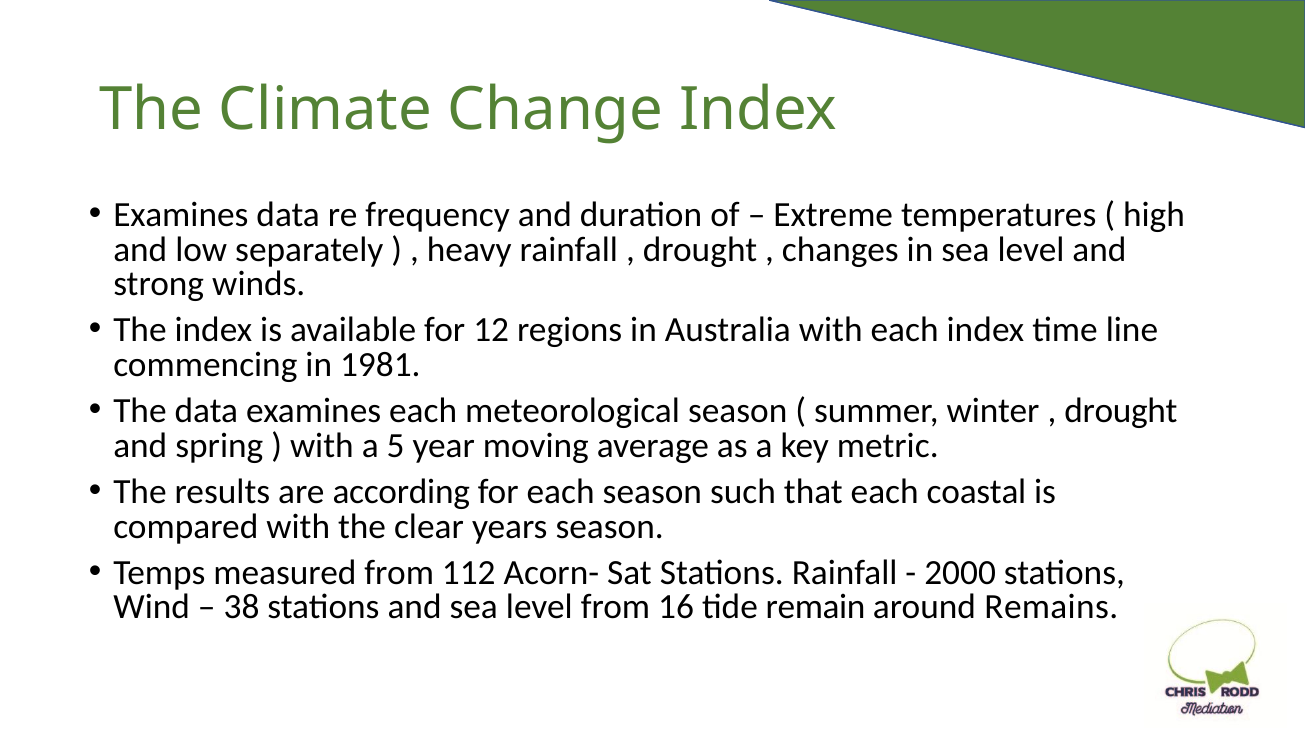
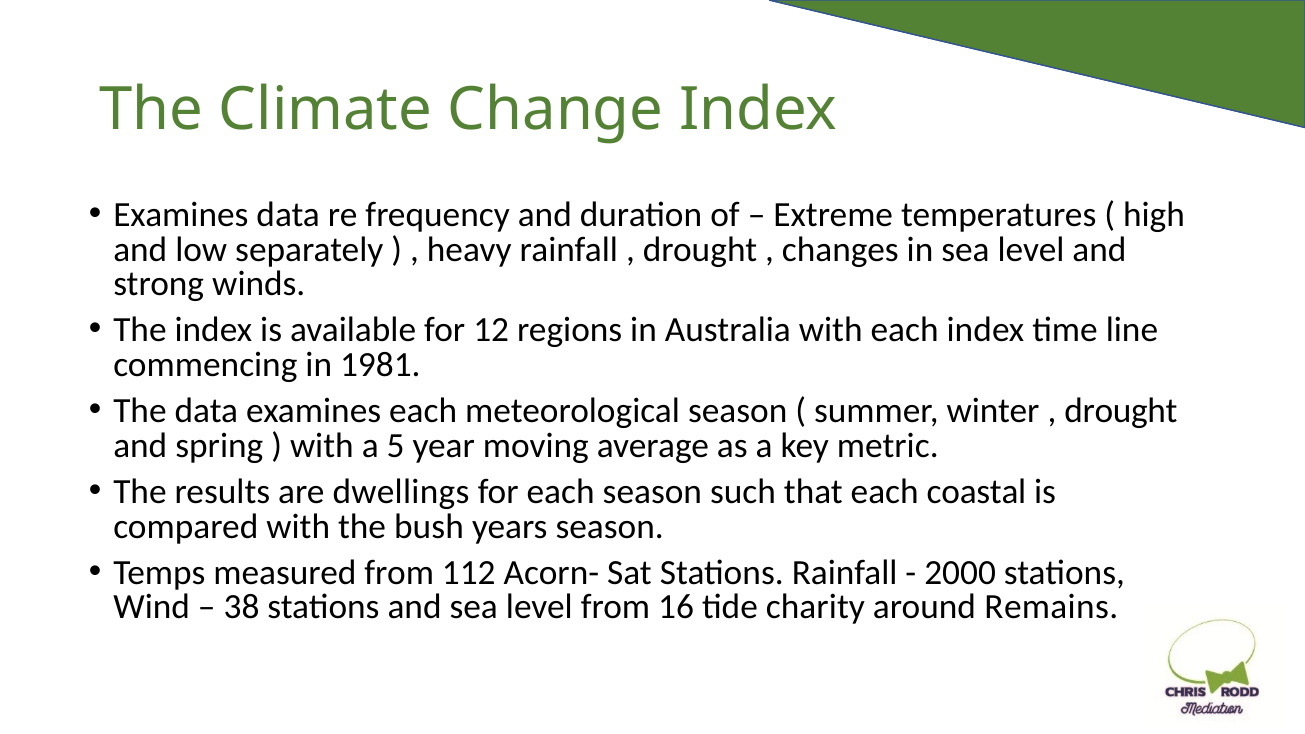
according: according -> dwellings (401, 492)
clear: clear -> bush (429, 526)
remain: remain -> charity (815, 607)
